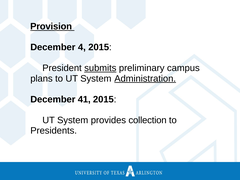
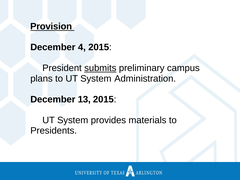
Administration underline: present -> none (145, 79)
41: 41 -> 13 (84, 99)
collection: collection -> materials (148, 120)
